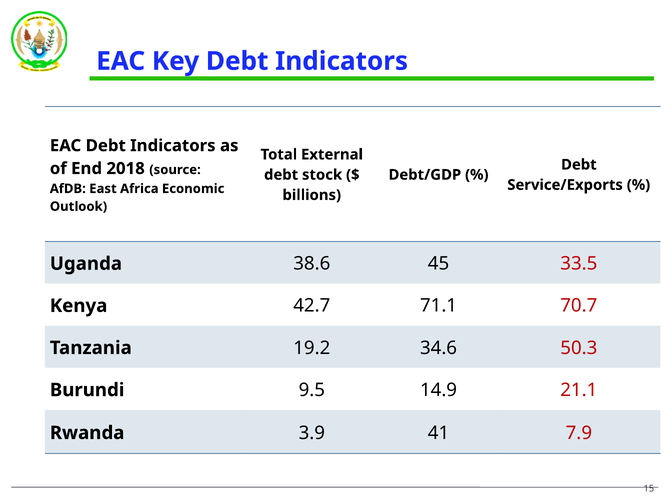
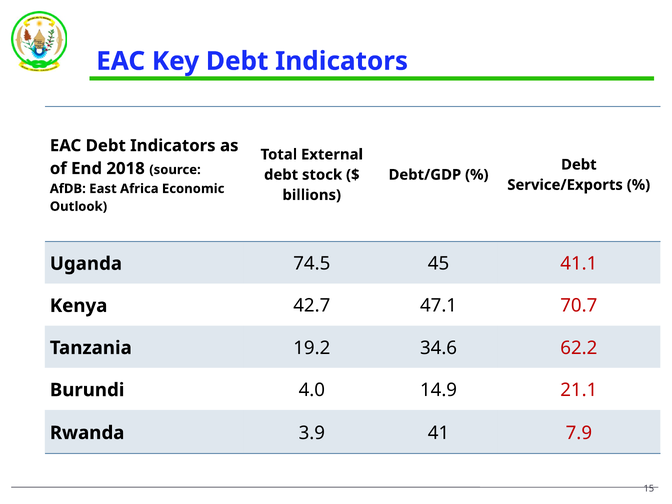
38.6: 38.6 -> 74.5 (312, 264)
33.5: 33.5 -> 41.1 (579, 264)
71.1: 71.1 -> 47.1 (439, 306)
50.3: 50.3 -> 62.2 (579, 348)
9.5: 9.5 -> 4.0 (312, 390)
